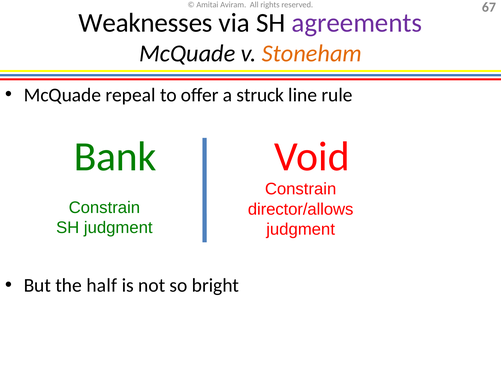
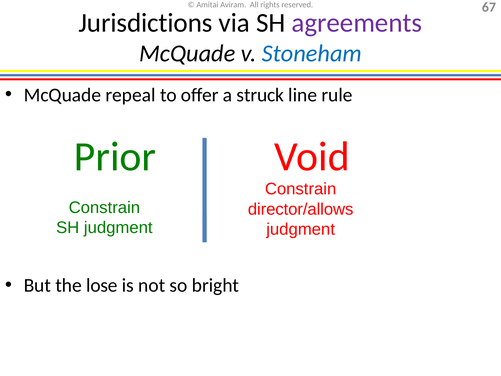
Weaknesses: Weaknesses -> Jurisdictions (145, 23)
Stoneham colour: orange -> blue (312, 53)
Bank: Bank -> Prior (115, 157)
half: half -> lose (102, 285)
